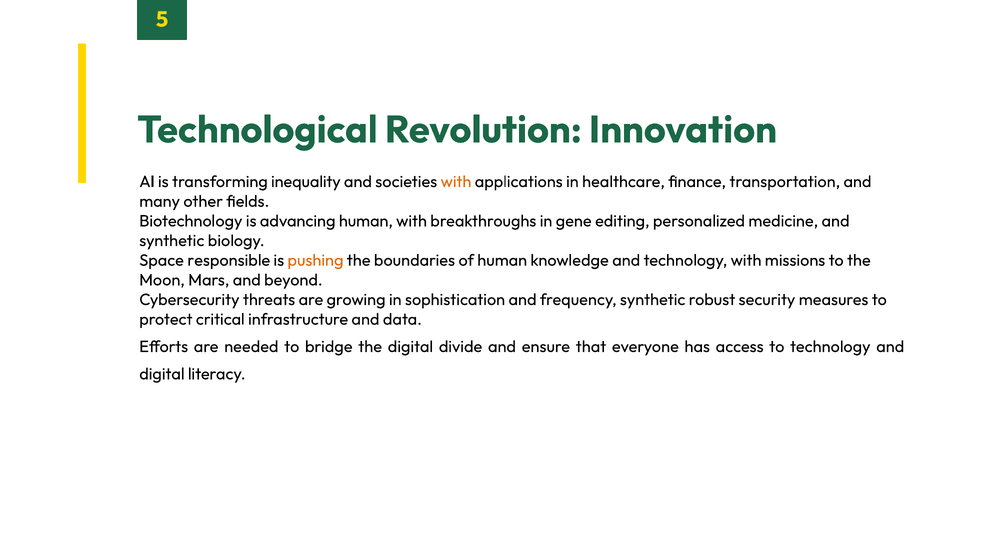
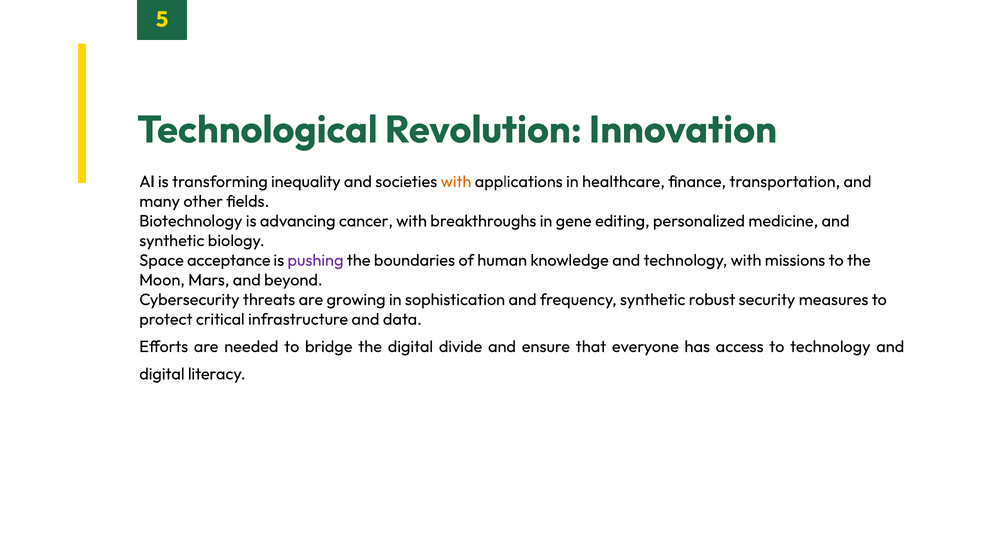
advancing human: human -> cancer (366, 221)
responsible: responsible -> acceptance (229, 260)
pushing colour: orange -> purple (315, 260)
